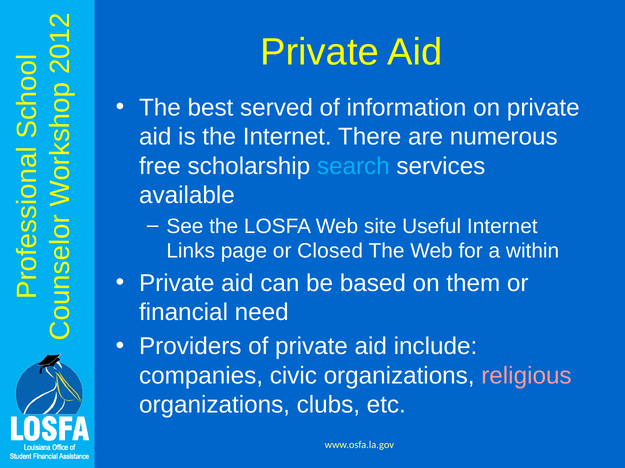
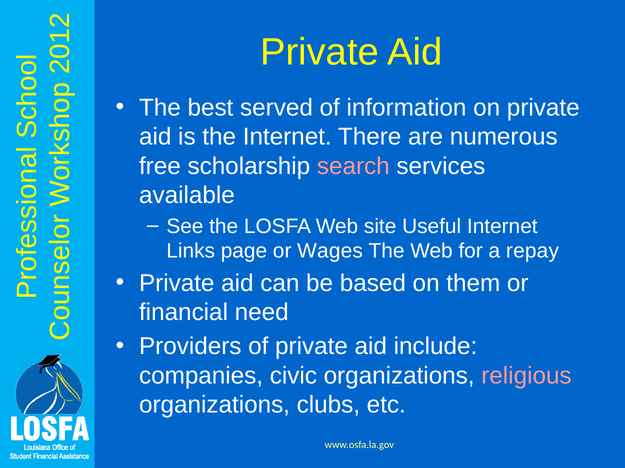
search colour: light blue -> pink (353, 166)
Closed: Closed -> Wages (330, 252)
within: within -> repay (532, 252)
